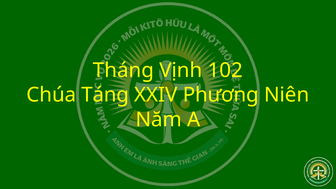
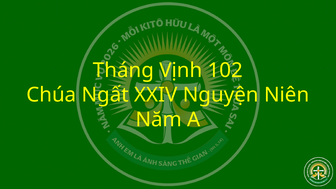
Táng: Táng -> Ngất (105, 95)
Phương: Phương -> Nguyện (221, 95)
